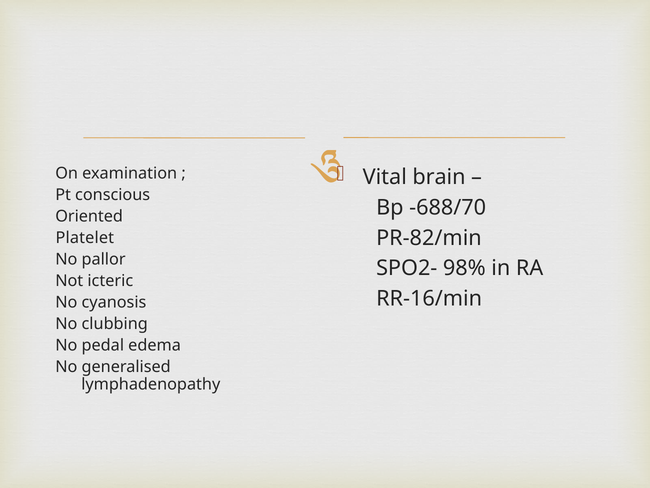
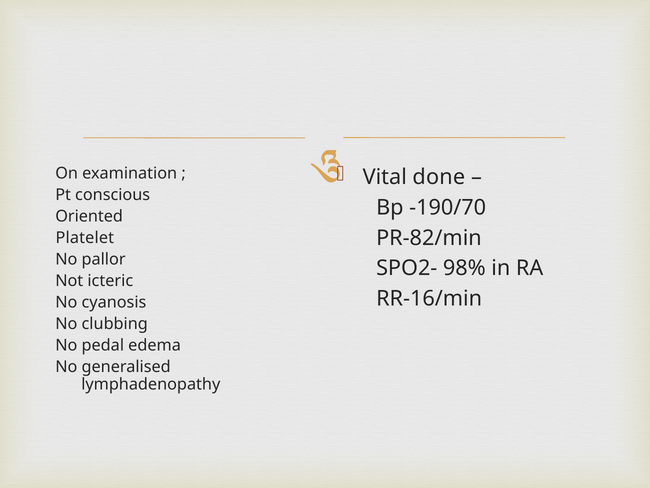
brain: brain -> done (439, 177)
-688/70: -688/70 -> -190/70 (448, 207)
